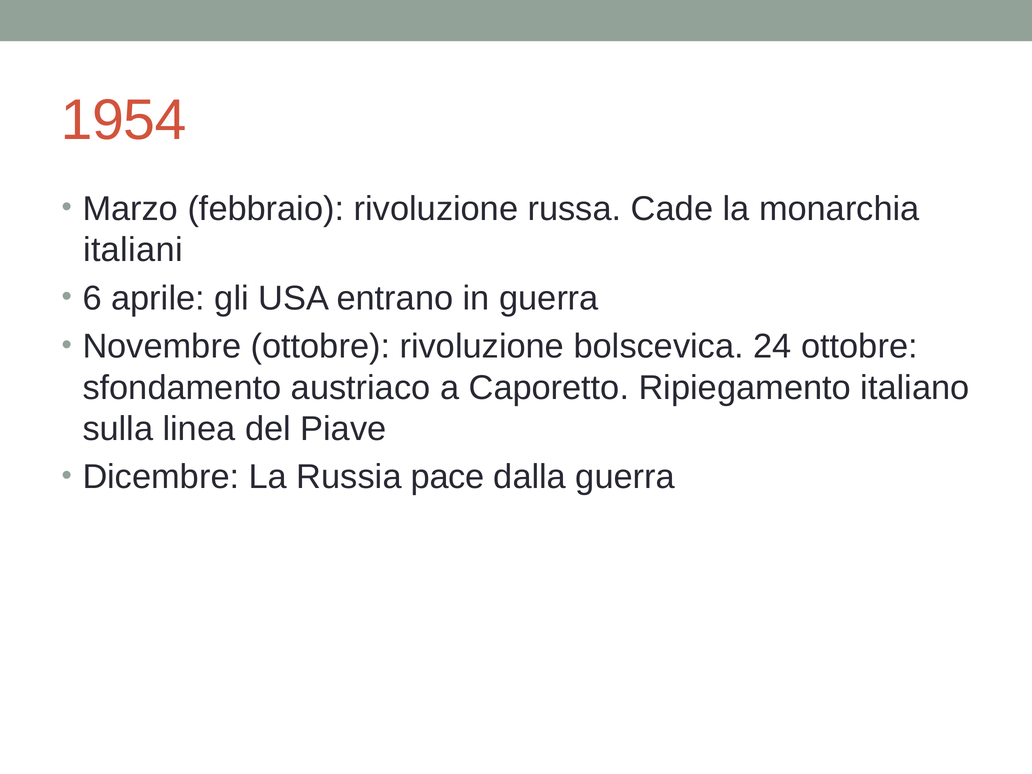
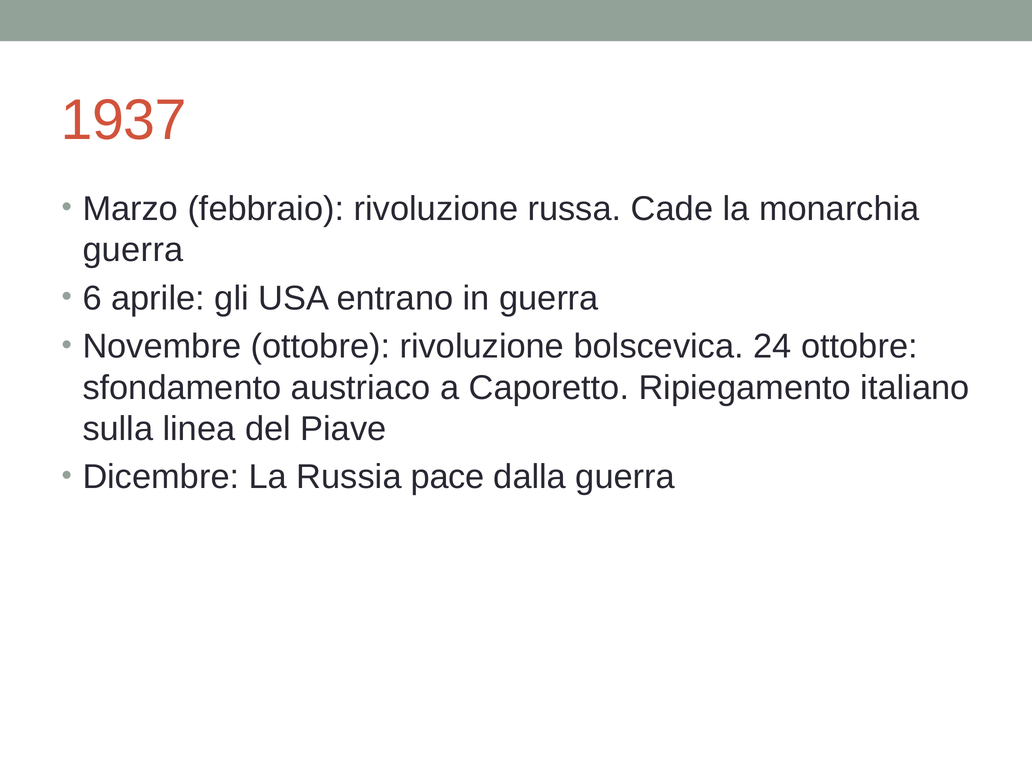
1954: 1954 -> 1937 (124, 120)
italiani: italiani -> guerra (133, 250)
